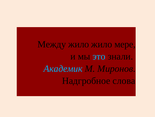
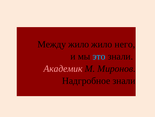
мере: мере -> него (125, 44)
Академик colour: light blue -> pink (63, 68)
Надгробное слова: слова -> знали (124, 80)
